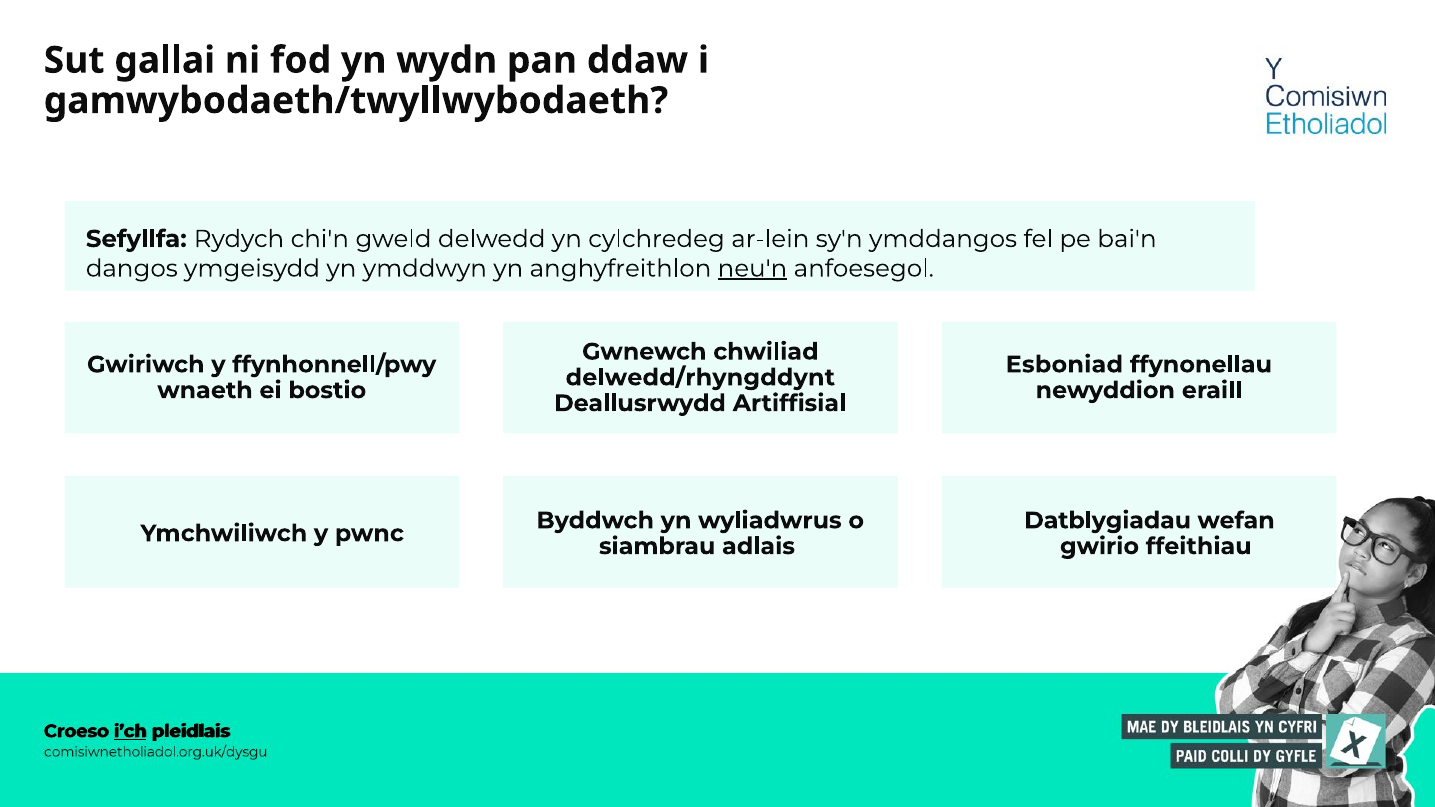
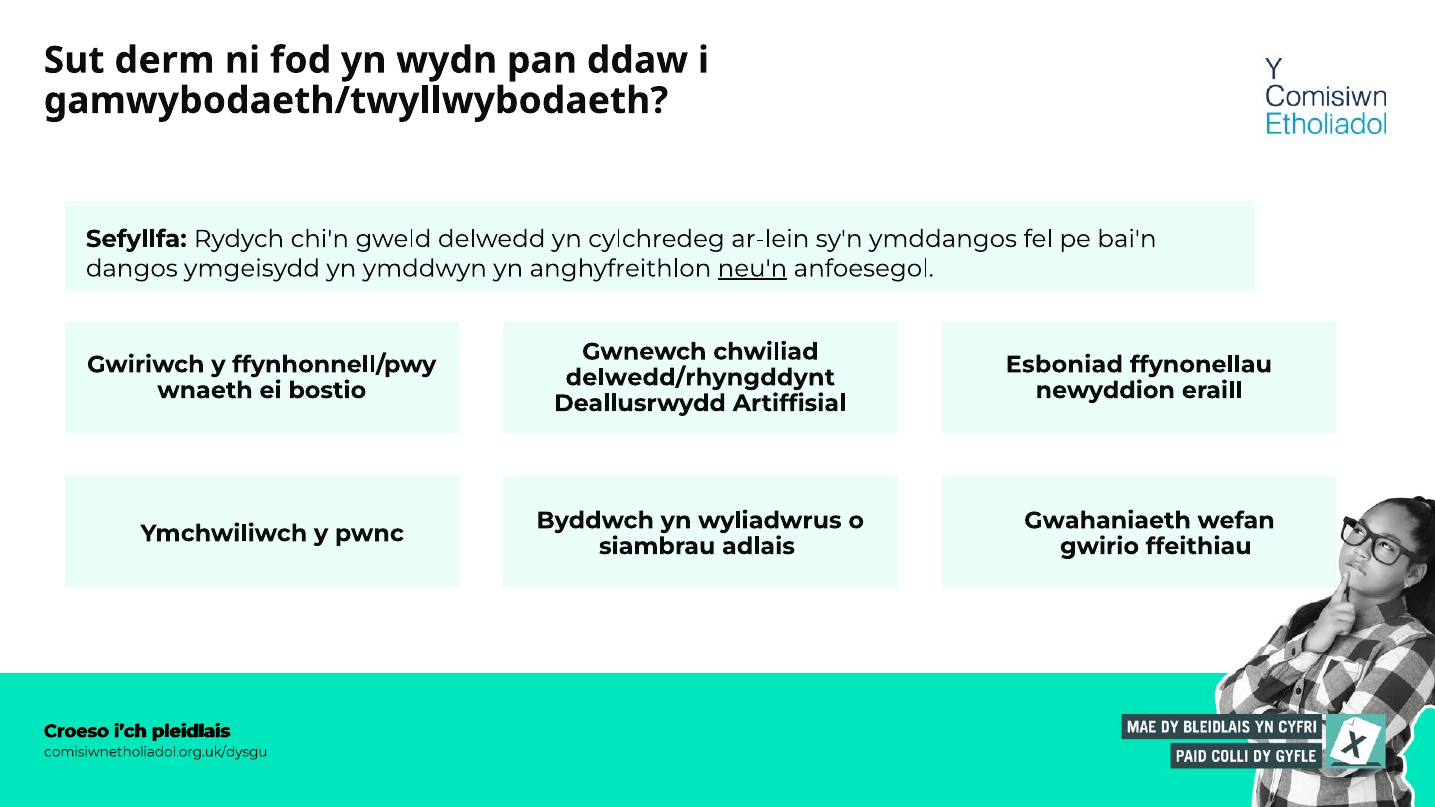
gallai: gallai -> derm (165, 60)
Datblygiadau: Datblygiadau -> Gwahaniaeth (1108, 521)
i’ch underline: present -> none (130, 732)
